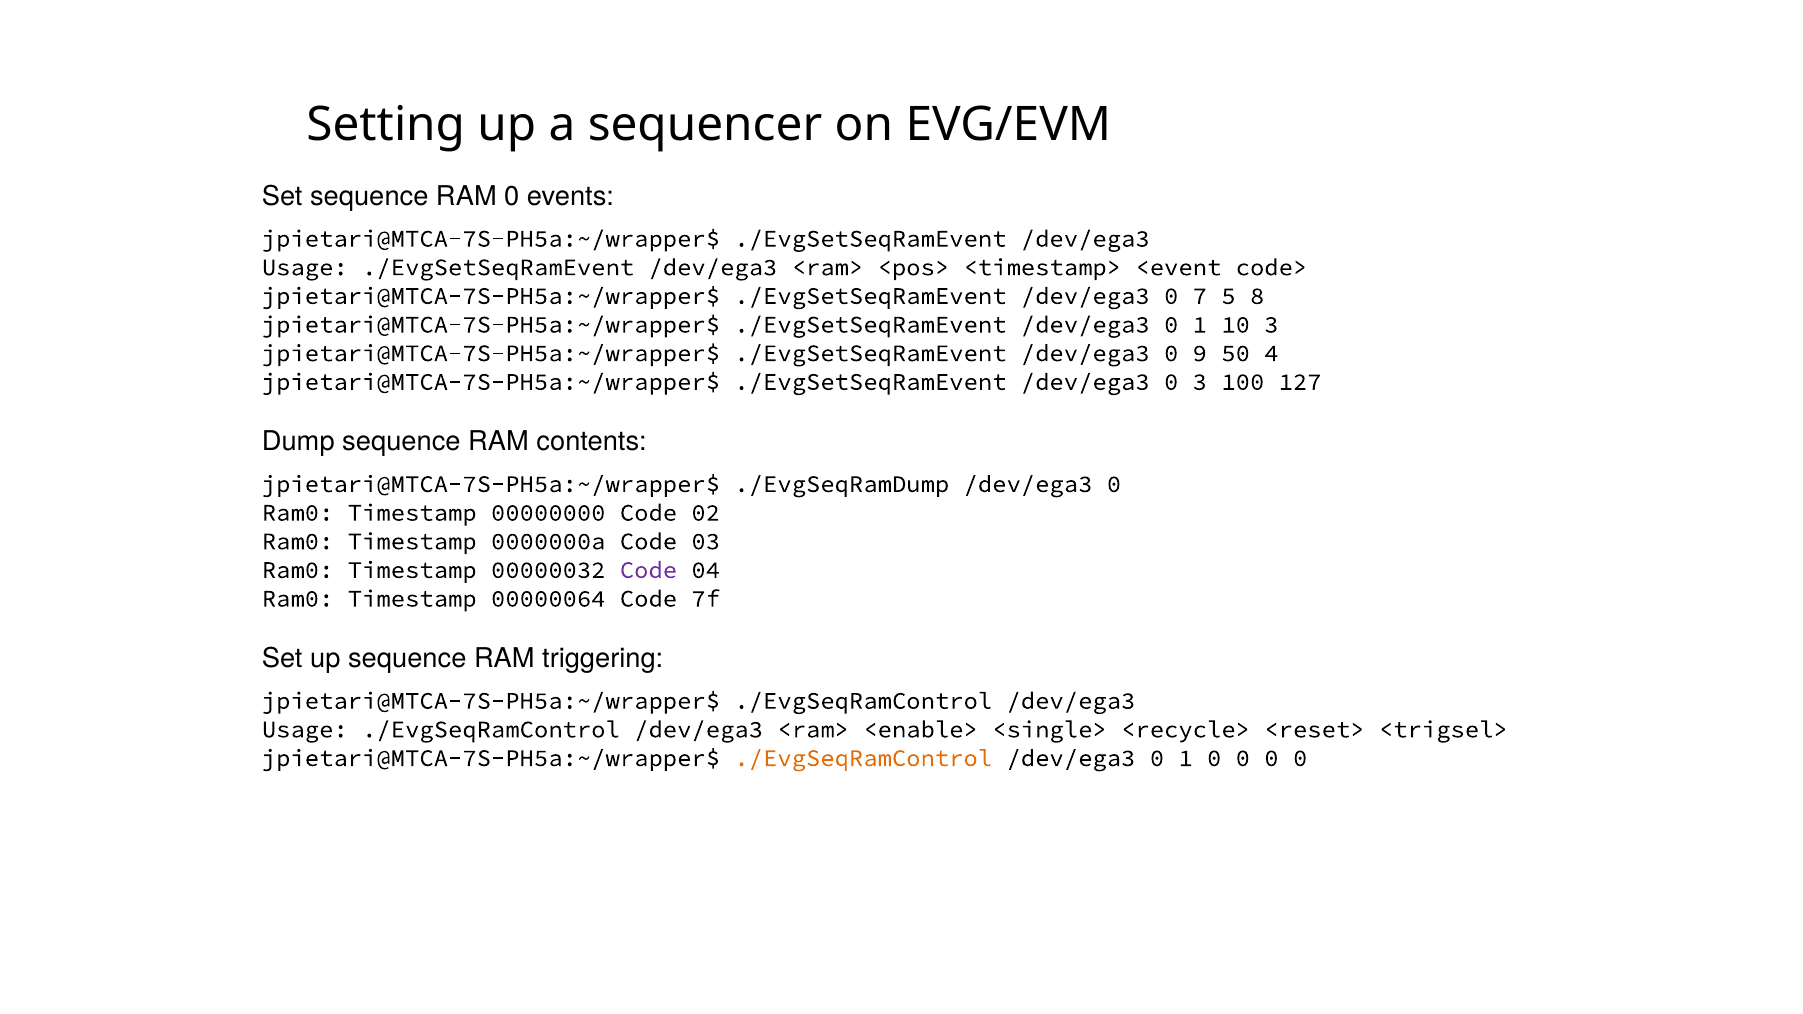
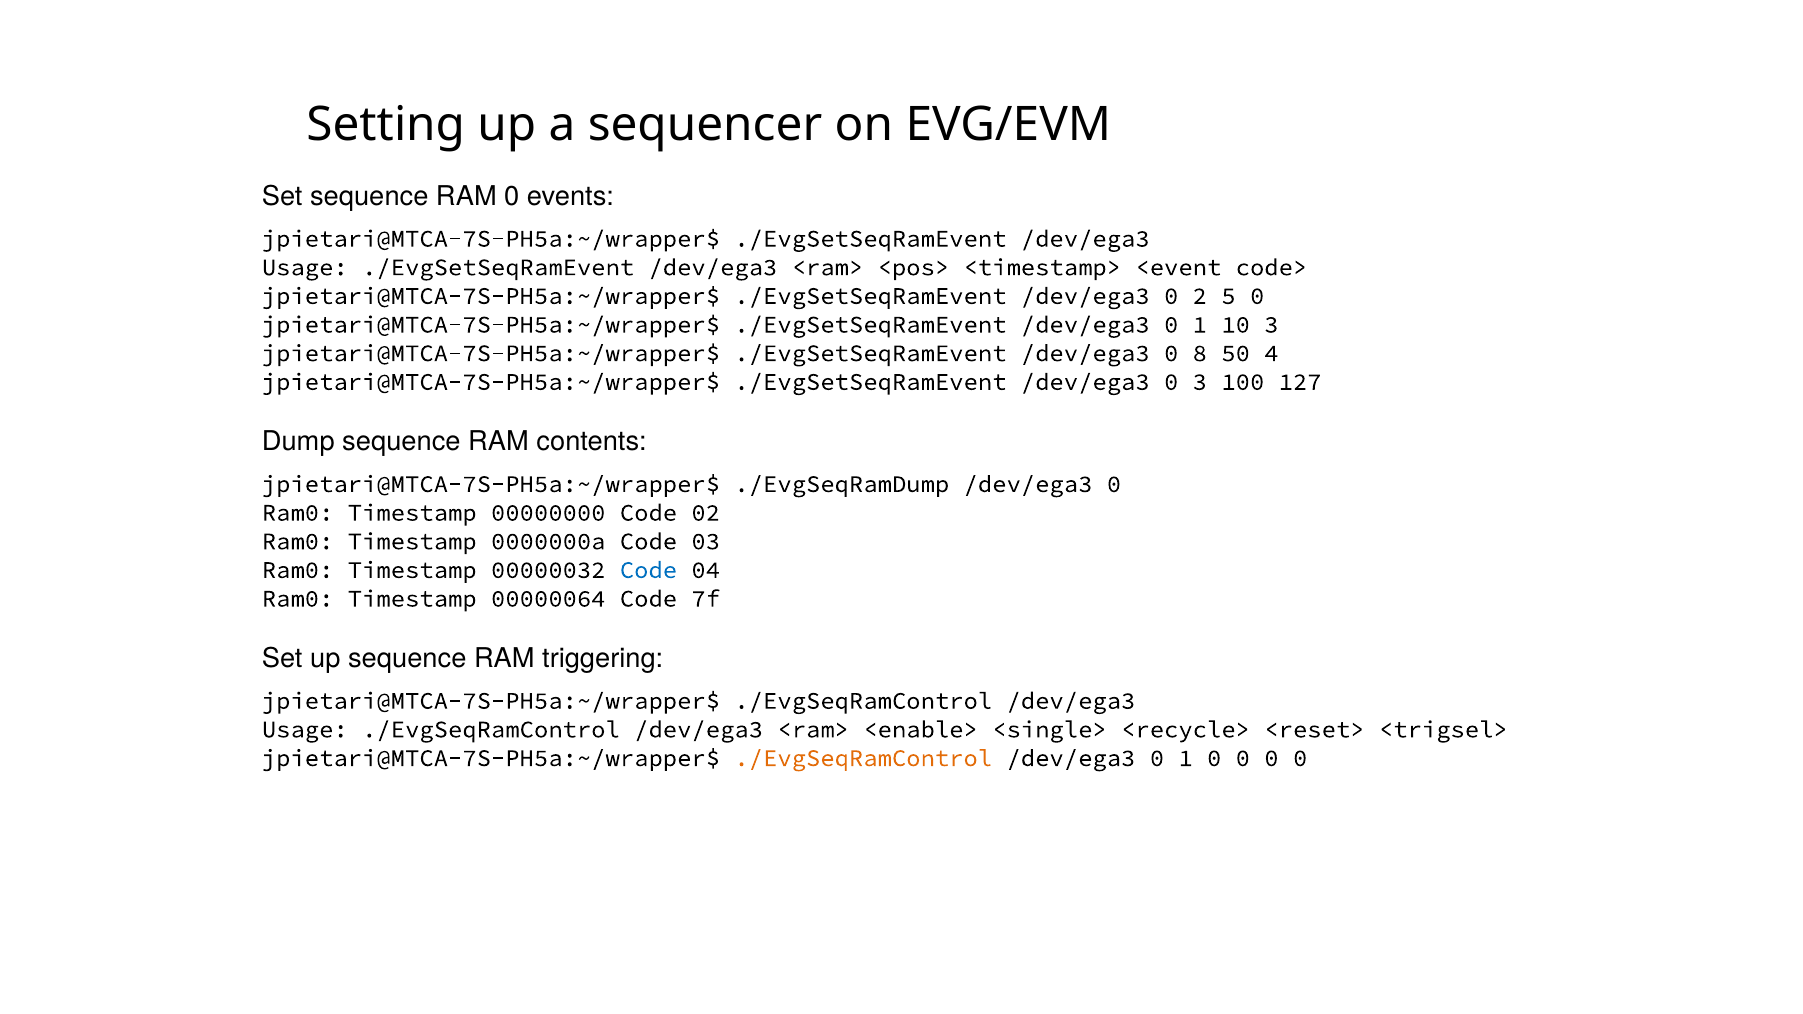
7: 7 -> 2 (1200, 296)
5 8: 8 -> 0 (1257, 296)
9: 9 -> 8 (1200, 353)
Code colour: purple -> blue (648, 570)
